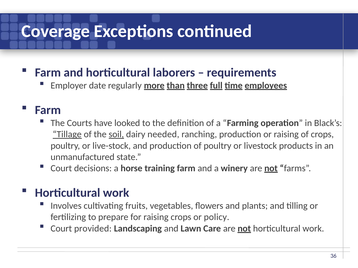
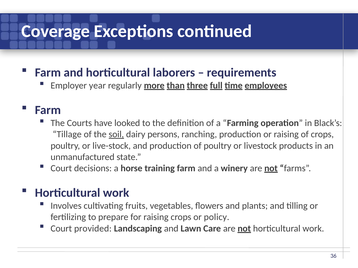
date: date -> year (97, 86)
Tillage underline: present -> none (67, 135)
needed: needed -> persons (163, 135)
